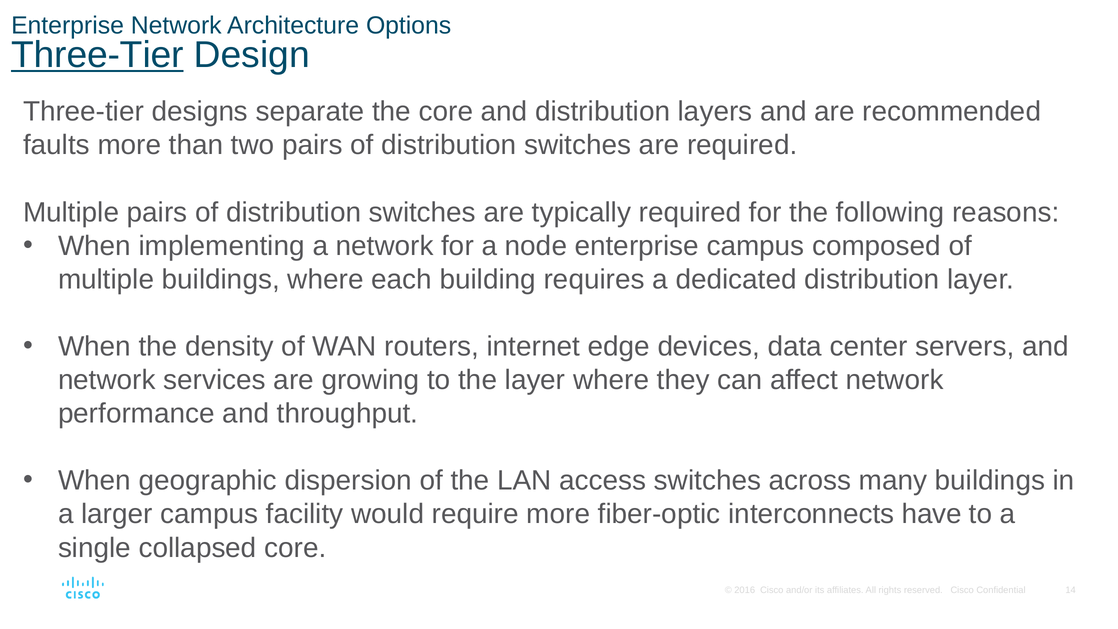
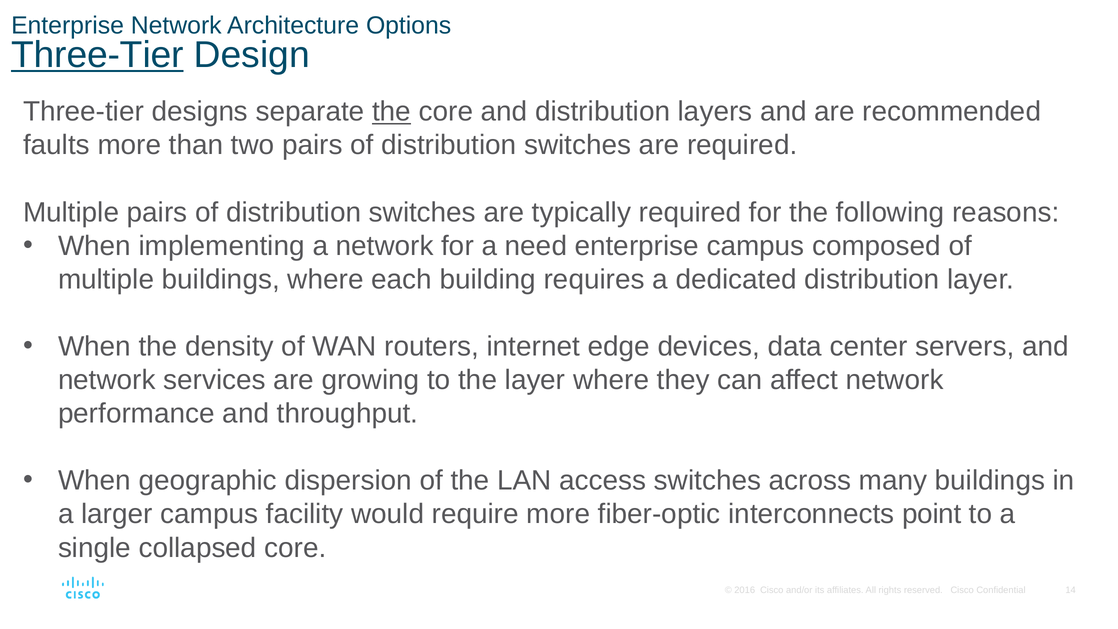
the underline: none -> present (392, 112)
node: node -> need (536, 246)
have: have -> point (932, 514)
